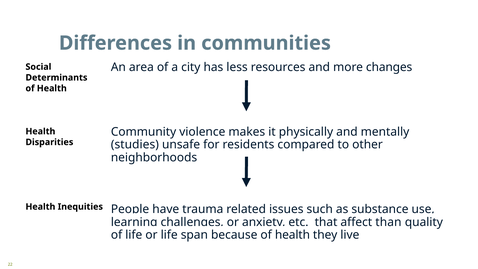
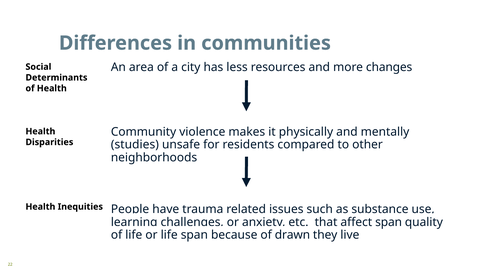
than: than -> span (389, 222)
because of health: health -> drawn (292, 235)
